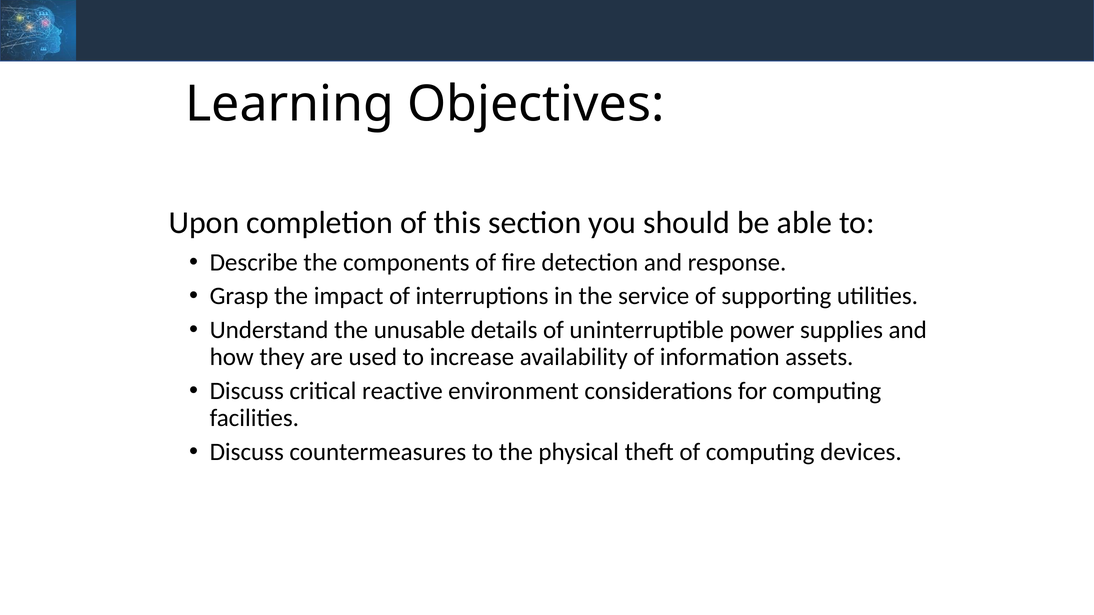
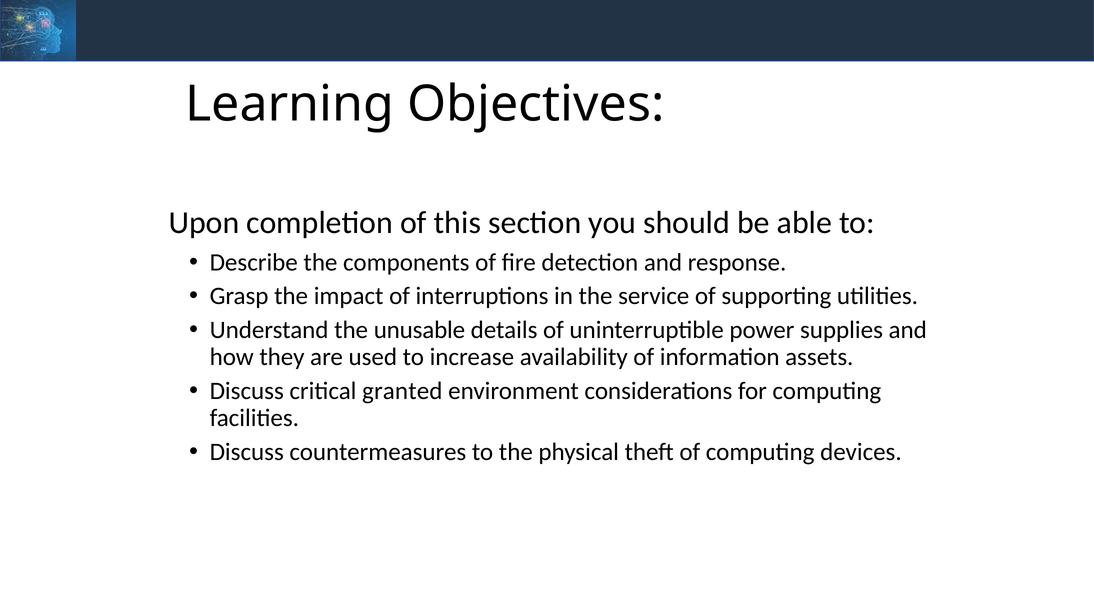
reactive: reactive -> granted (402, 391)
